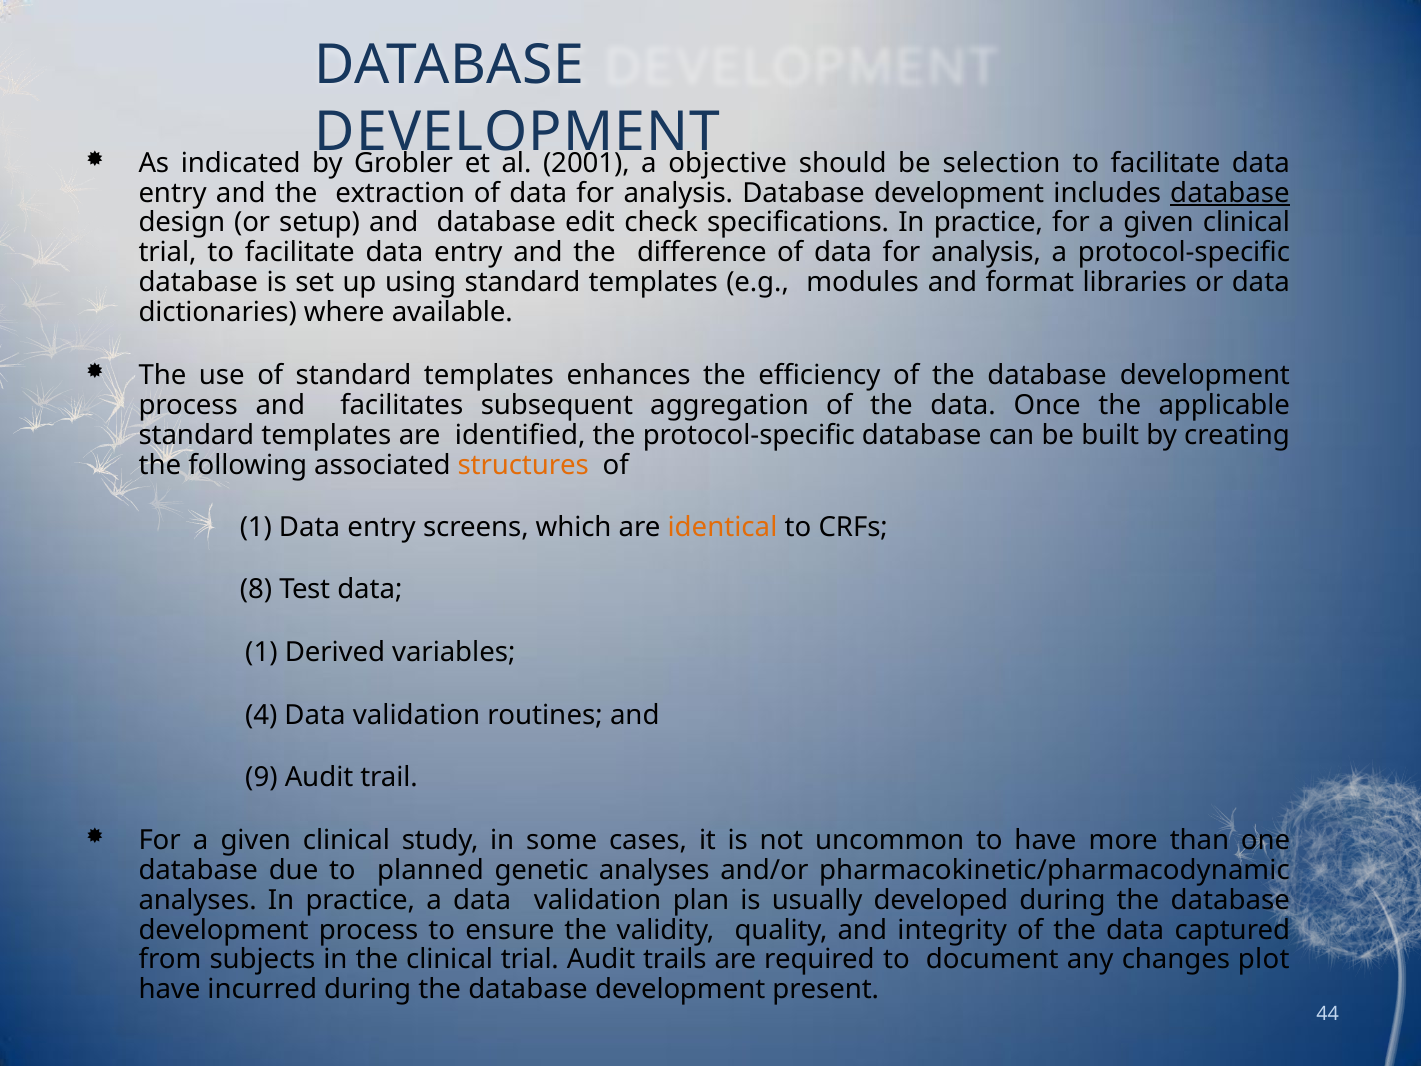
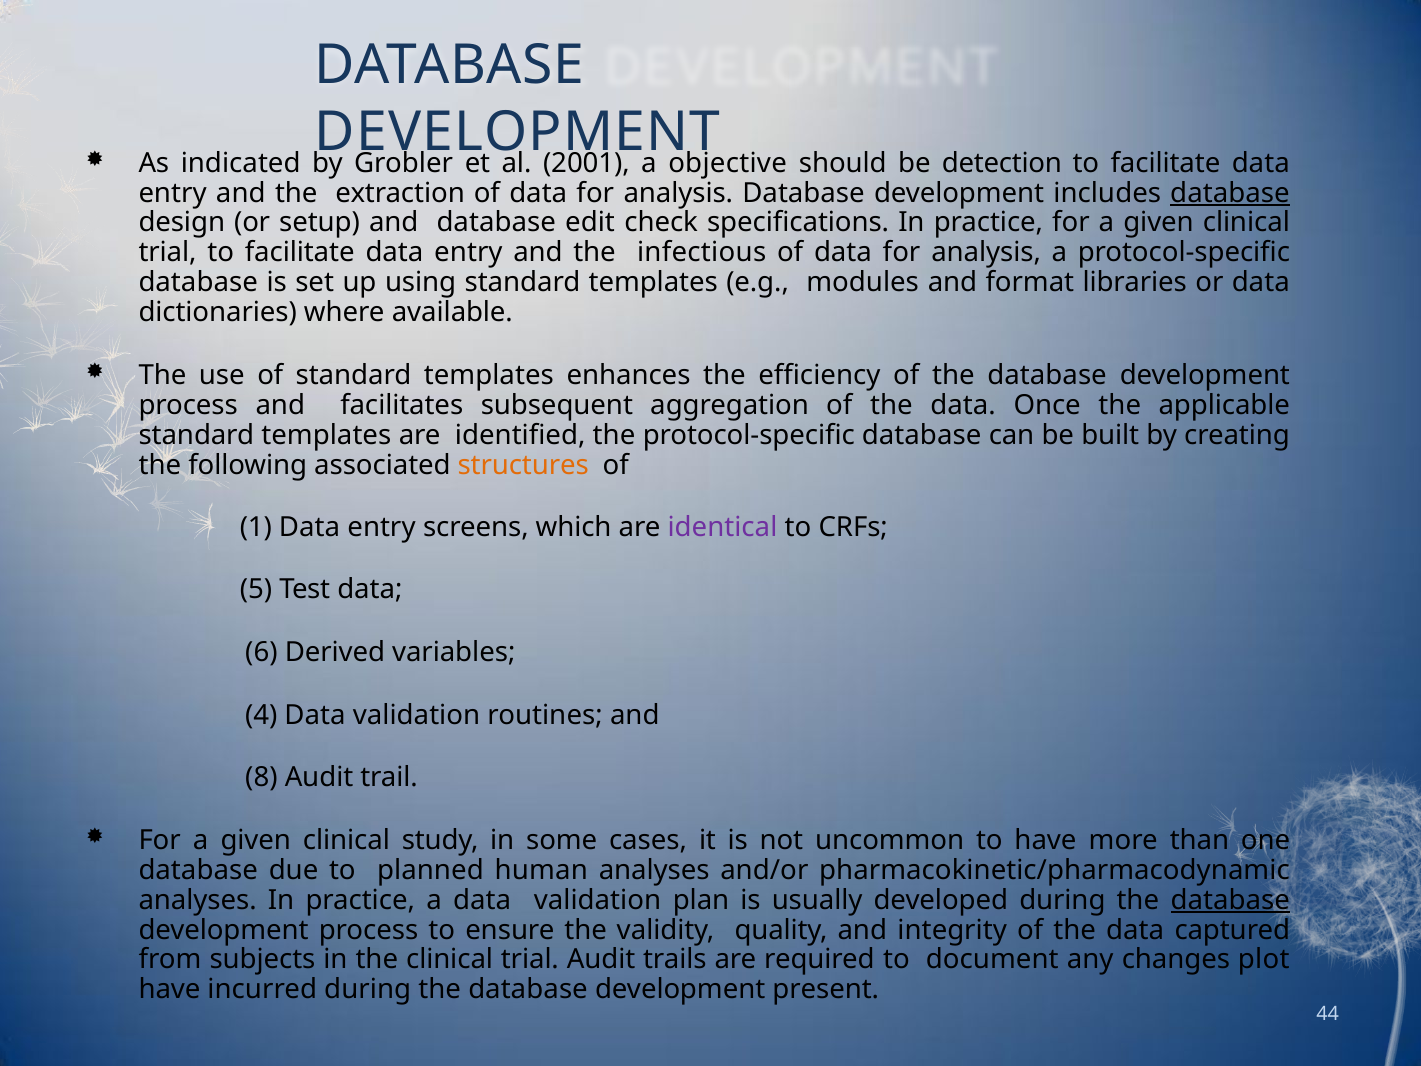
selection: selection -> detection (1002, 163)
difference: difference -> infectious (702, 252)
identical colour: orange -> purple (722, 527)
8: 8 -> 5 (256, 590)
1: 1 -> 6 (261, 652)
9: 9 -> 8 (261, 778)
genetic: genetic -> human (541, 870)
database underline: none -> present (1230, 900)
